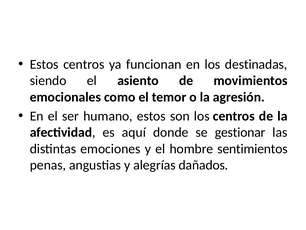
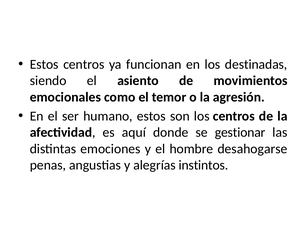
sentimientos: sentimientos -> desahogarse (252, 149)
dañados: dañados -> instintos (203, 165)
